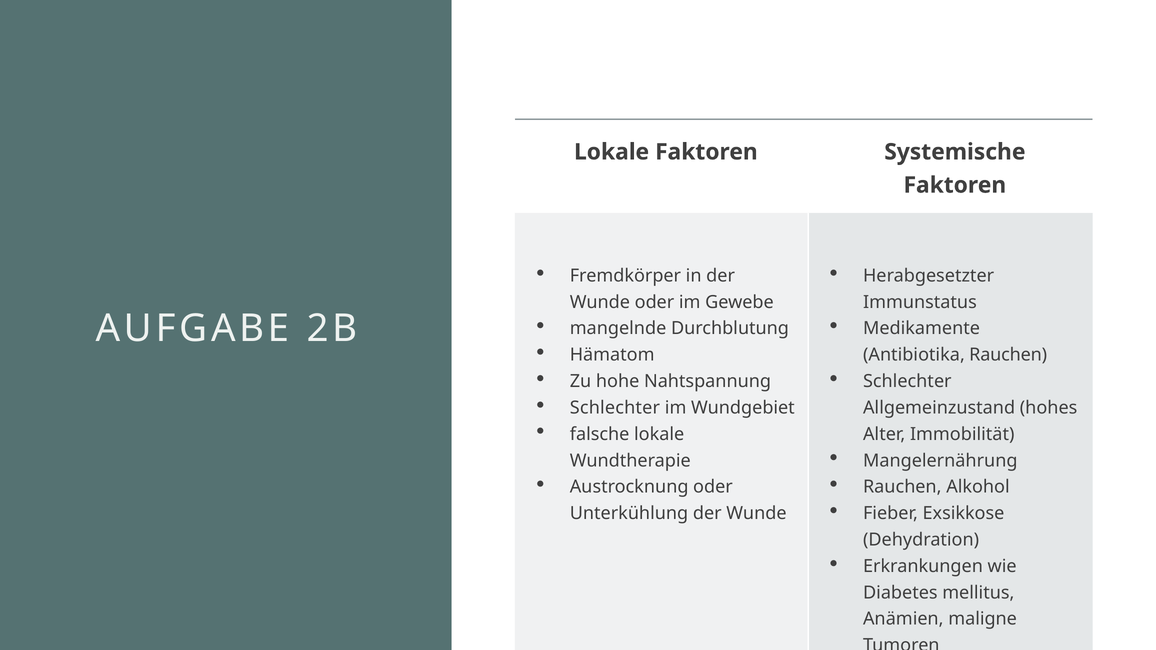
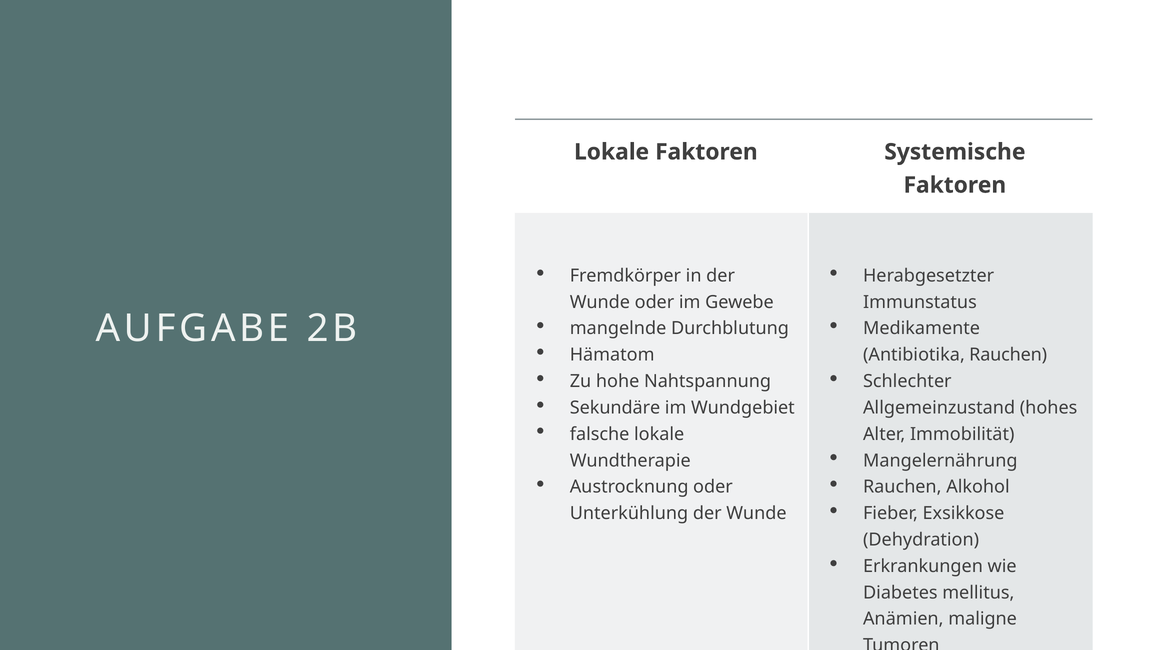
Schlechter: Schlechter -> Sekundäre (615, 408)
